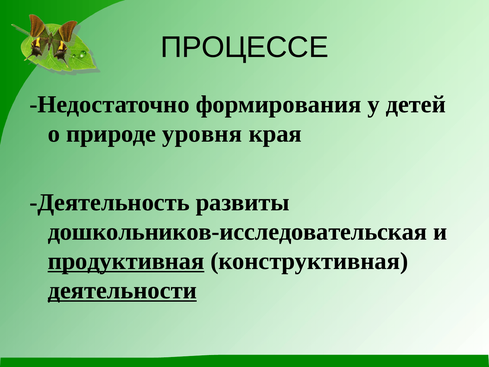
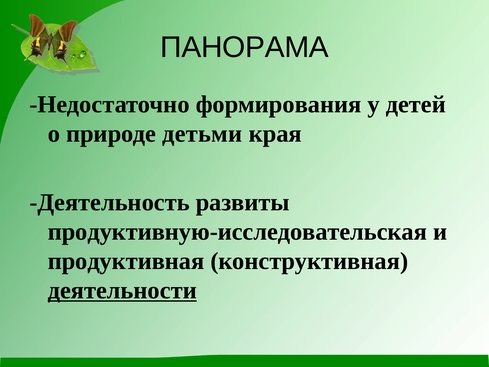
ПРОЦЕССЕ: ПРОЦЕССЕ -> ПАНОРАМА (245, 47)
уровня: уровня -> детьми (202, 134)
дошкольников-исследовательская: дошкольников-исследовательская -> продуктивную-исследовательская (237, 232)
продуктивная underline: present -> none (126, 261)
